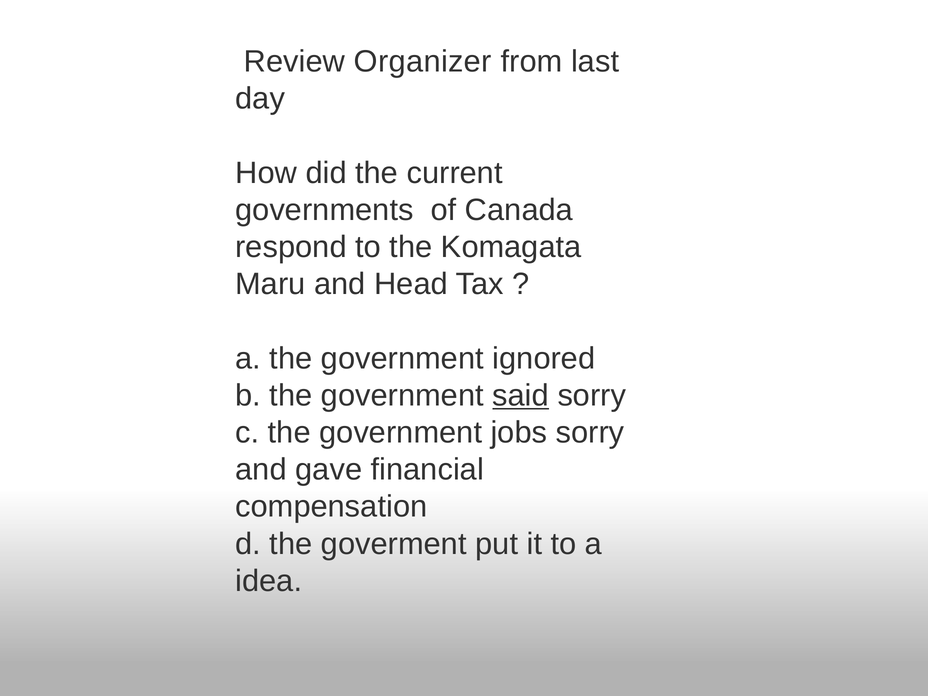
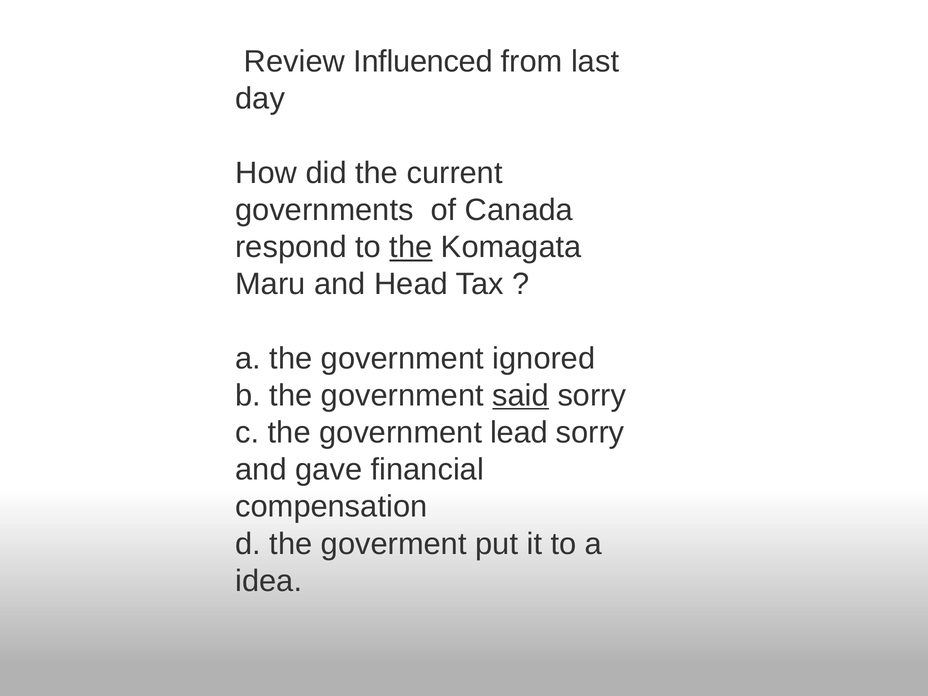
Organizer: Organizer -> Influenced (423, 62)
the underline: none -> present (411, 247)
jobs: jobs -> lead (519, 433)
